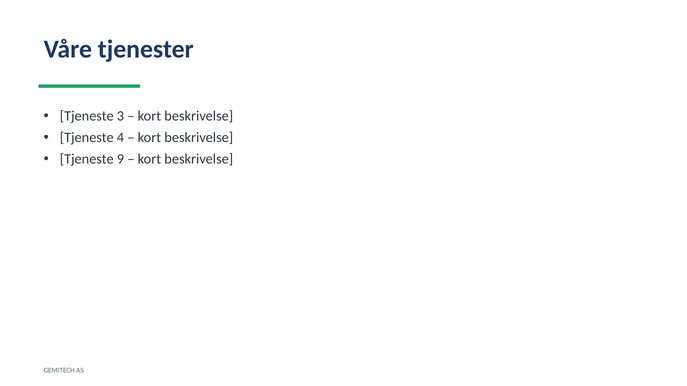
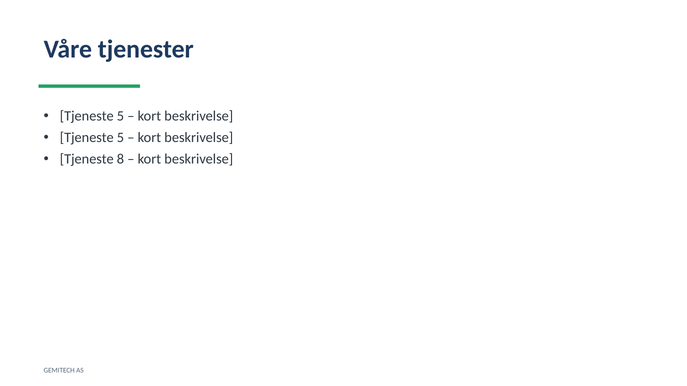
3: 3 -> 5 (120, 116)
4: 4 -> 5 (120, 138)
9: 9 -> 8 (120, 159)
